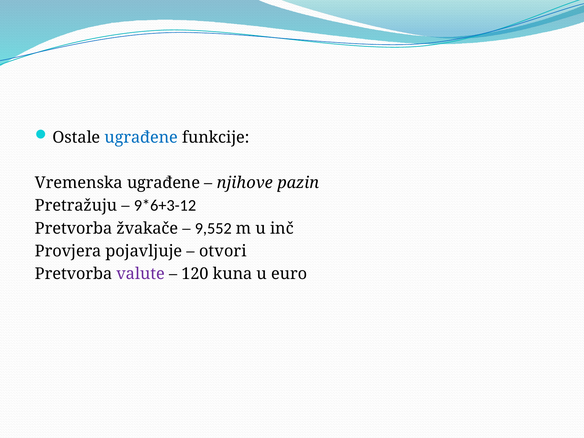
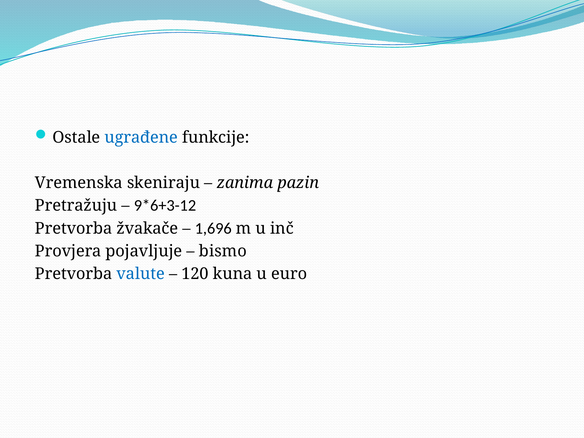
Vremenska ugrađene: ugrađene -> skeniraju (164, 183)
njihove: njihove -> zanima (245, 183)
9,552: 9,552 -> 1,696 (213, 228)
otvori: otvori -> bismo (223, 251)
valute colour: purple -> blue (141, 274)
